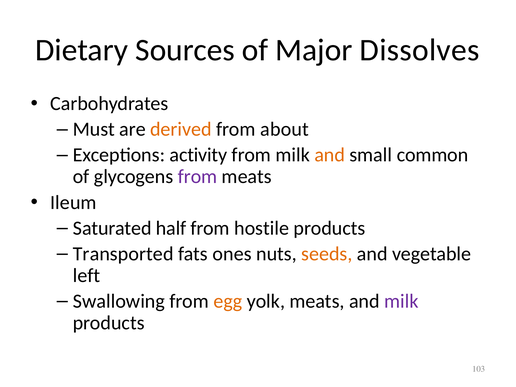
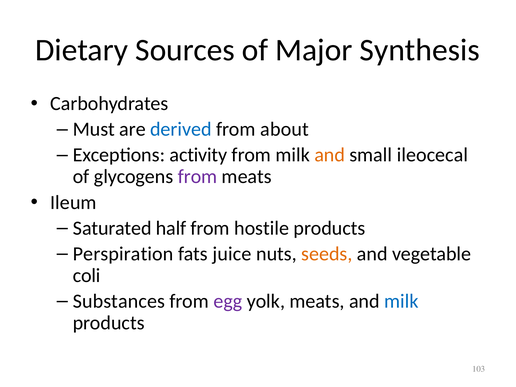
Dissolves: Dissolves -> Synthesis (420, 50)
derived colour: orange -> blue (181, 129)
common: common -> ileocecal (432, 155)
Transported: Transported -> Perspiration (123, 254)
ones: ones -> juice (232, 254)
left: left -> coli (87, 275)
Swallowing: Swallowing -> Substances (119, 301)
egg colour: orange -> purple (228, 301)
milk colour: purple -> blue (401, 301)
